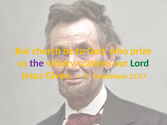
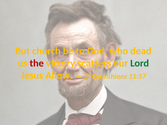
prize: prize -> dead (141, 51)
the colour: purple -> red (37, 63)
Given: Given -> Allow (59, 76)
